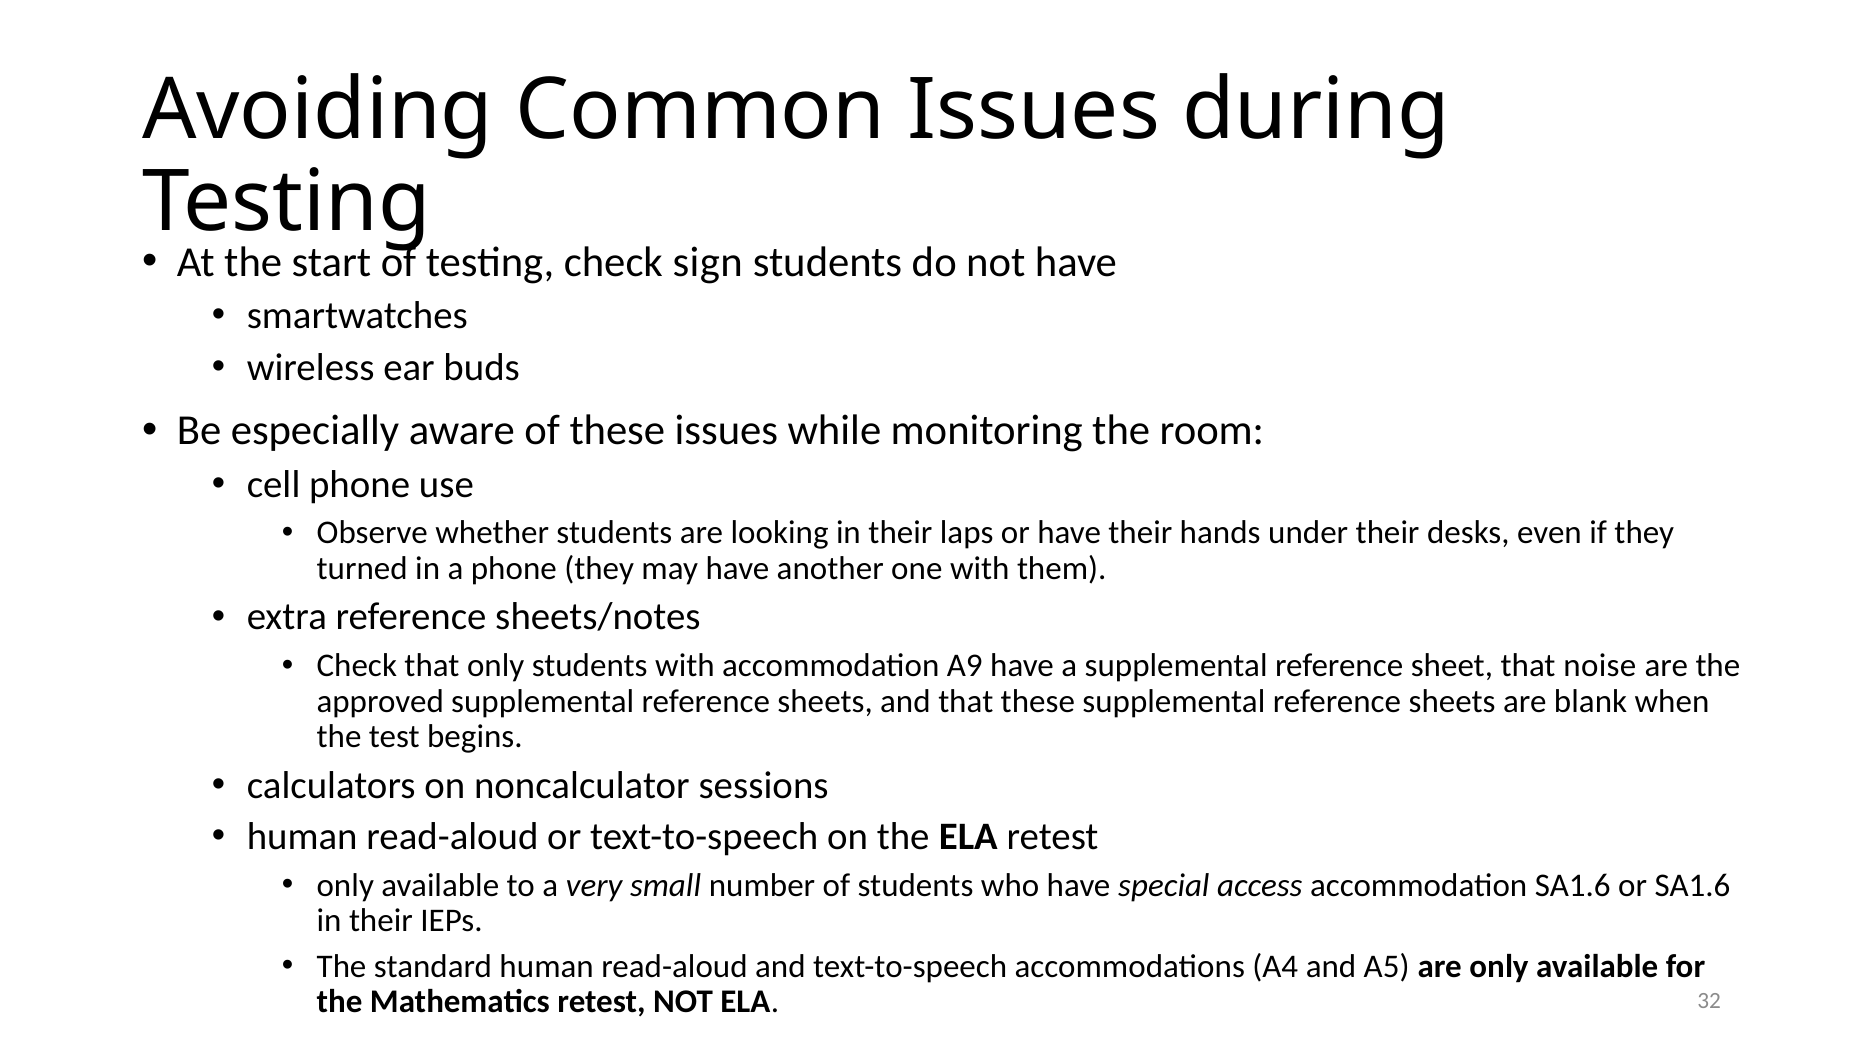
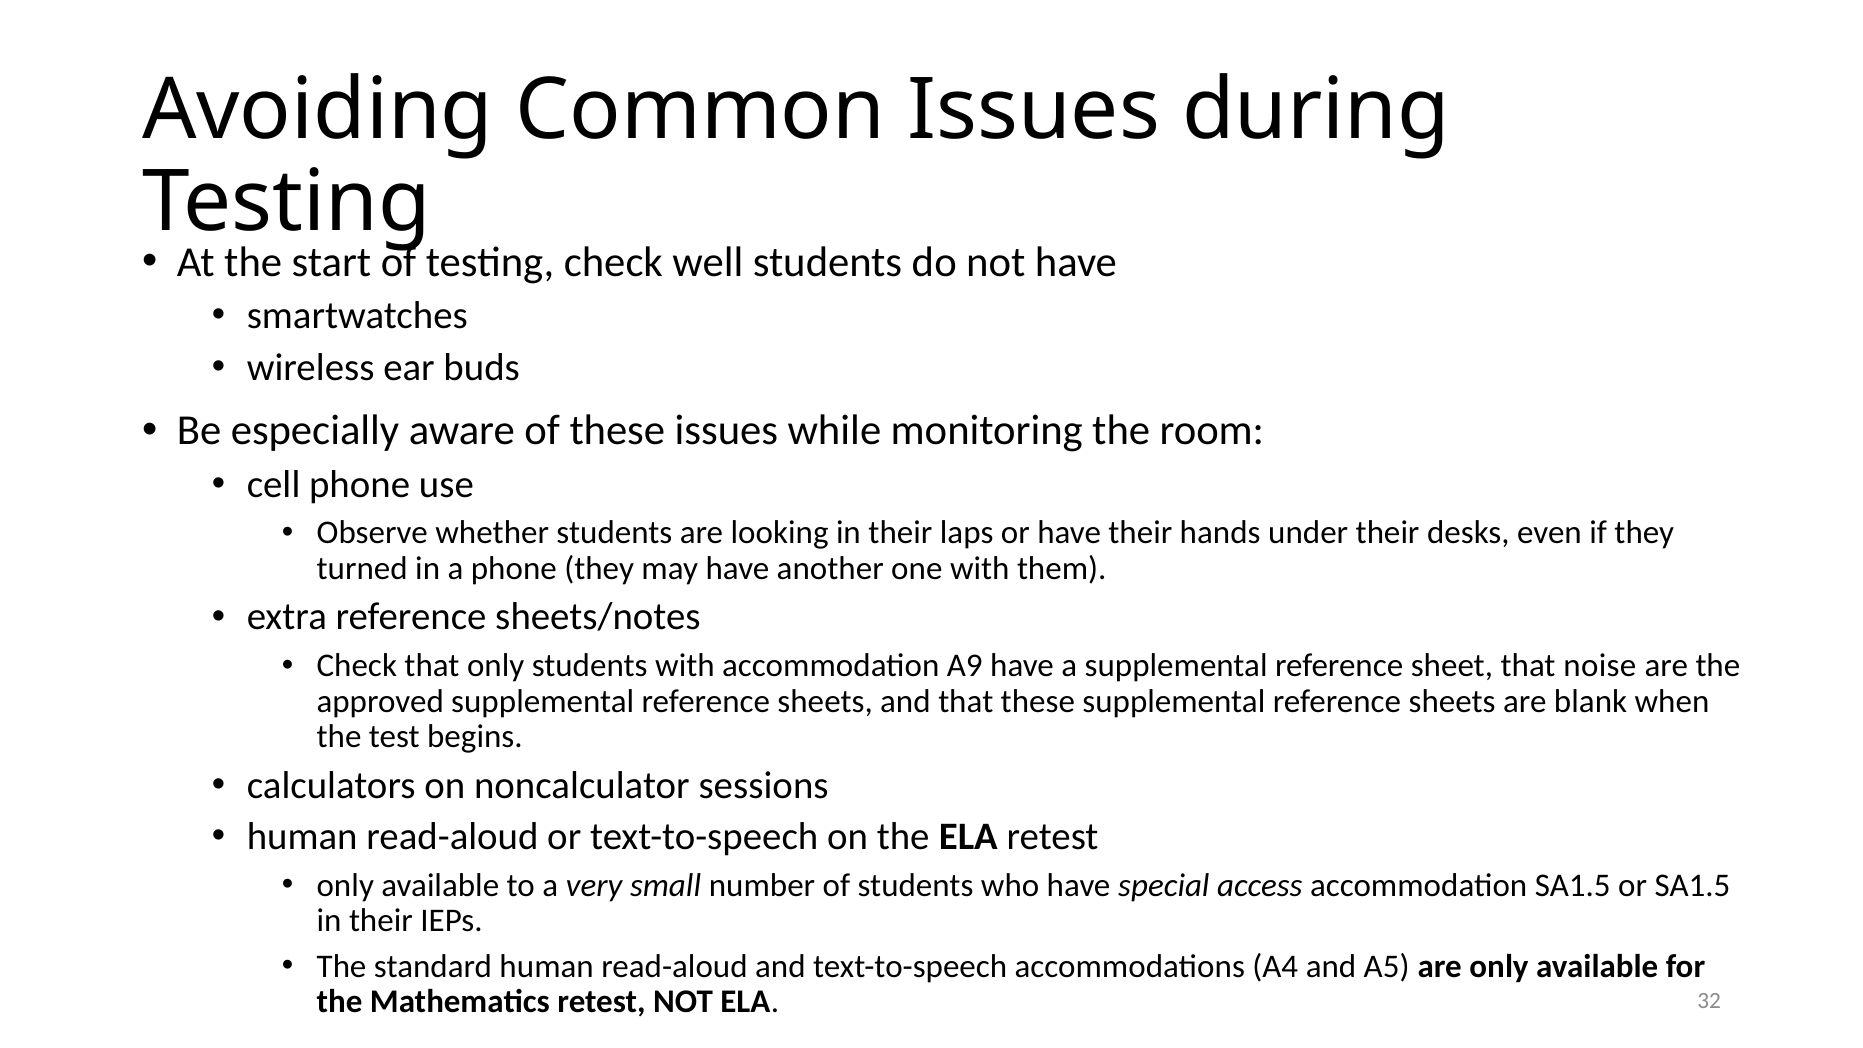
sign: sign -> well (708, 262)
accommodation SA1.6: SA1.6 -> SA1.5 (1573, 885)
or SA1.6: SA1.6 -> SA1.5 (1692, 885)
